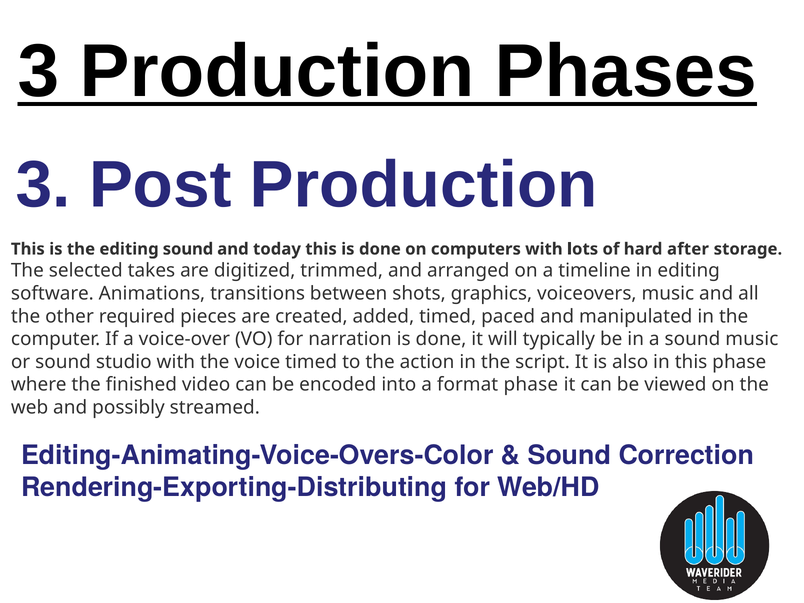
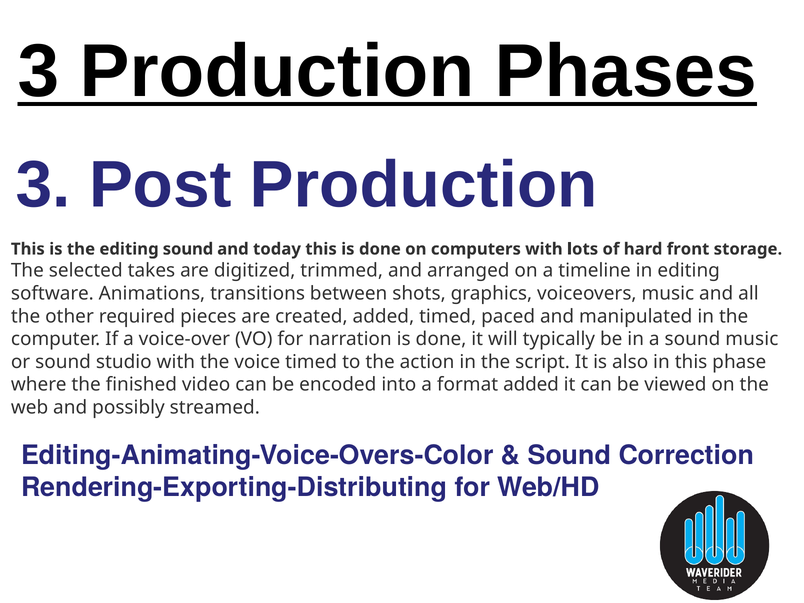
after: after -> front (688, 249)
format phase: phase -> added (531, 385)
